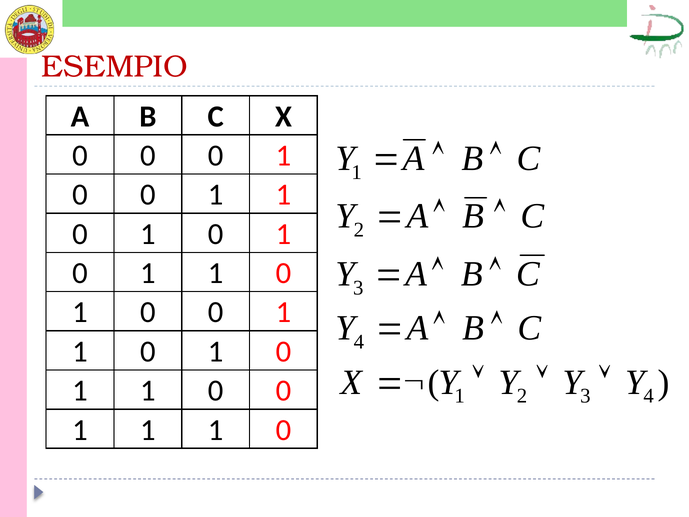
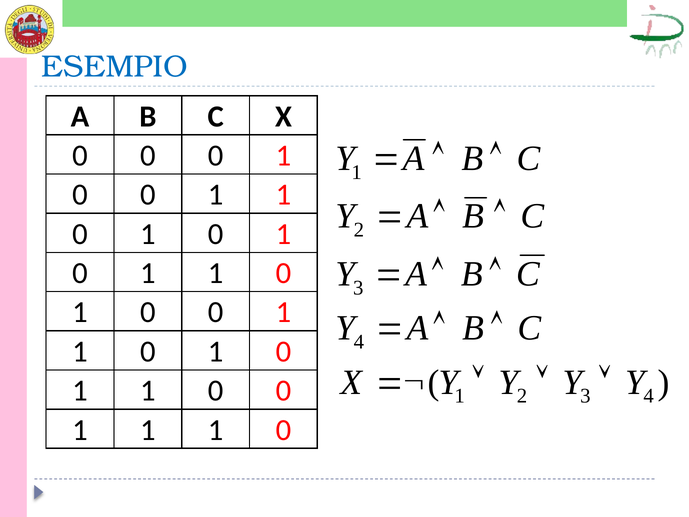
ESEMPIO colour: red -> blue (115, 66)
